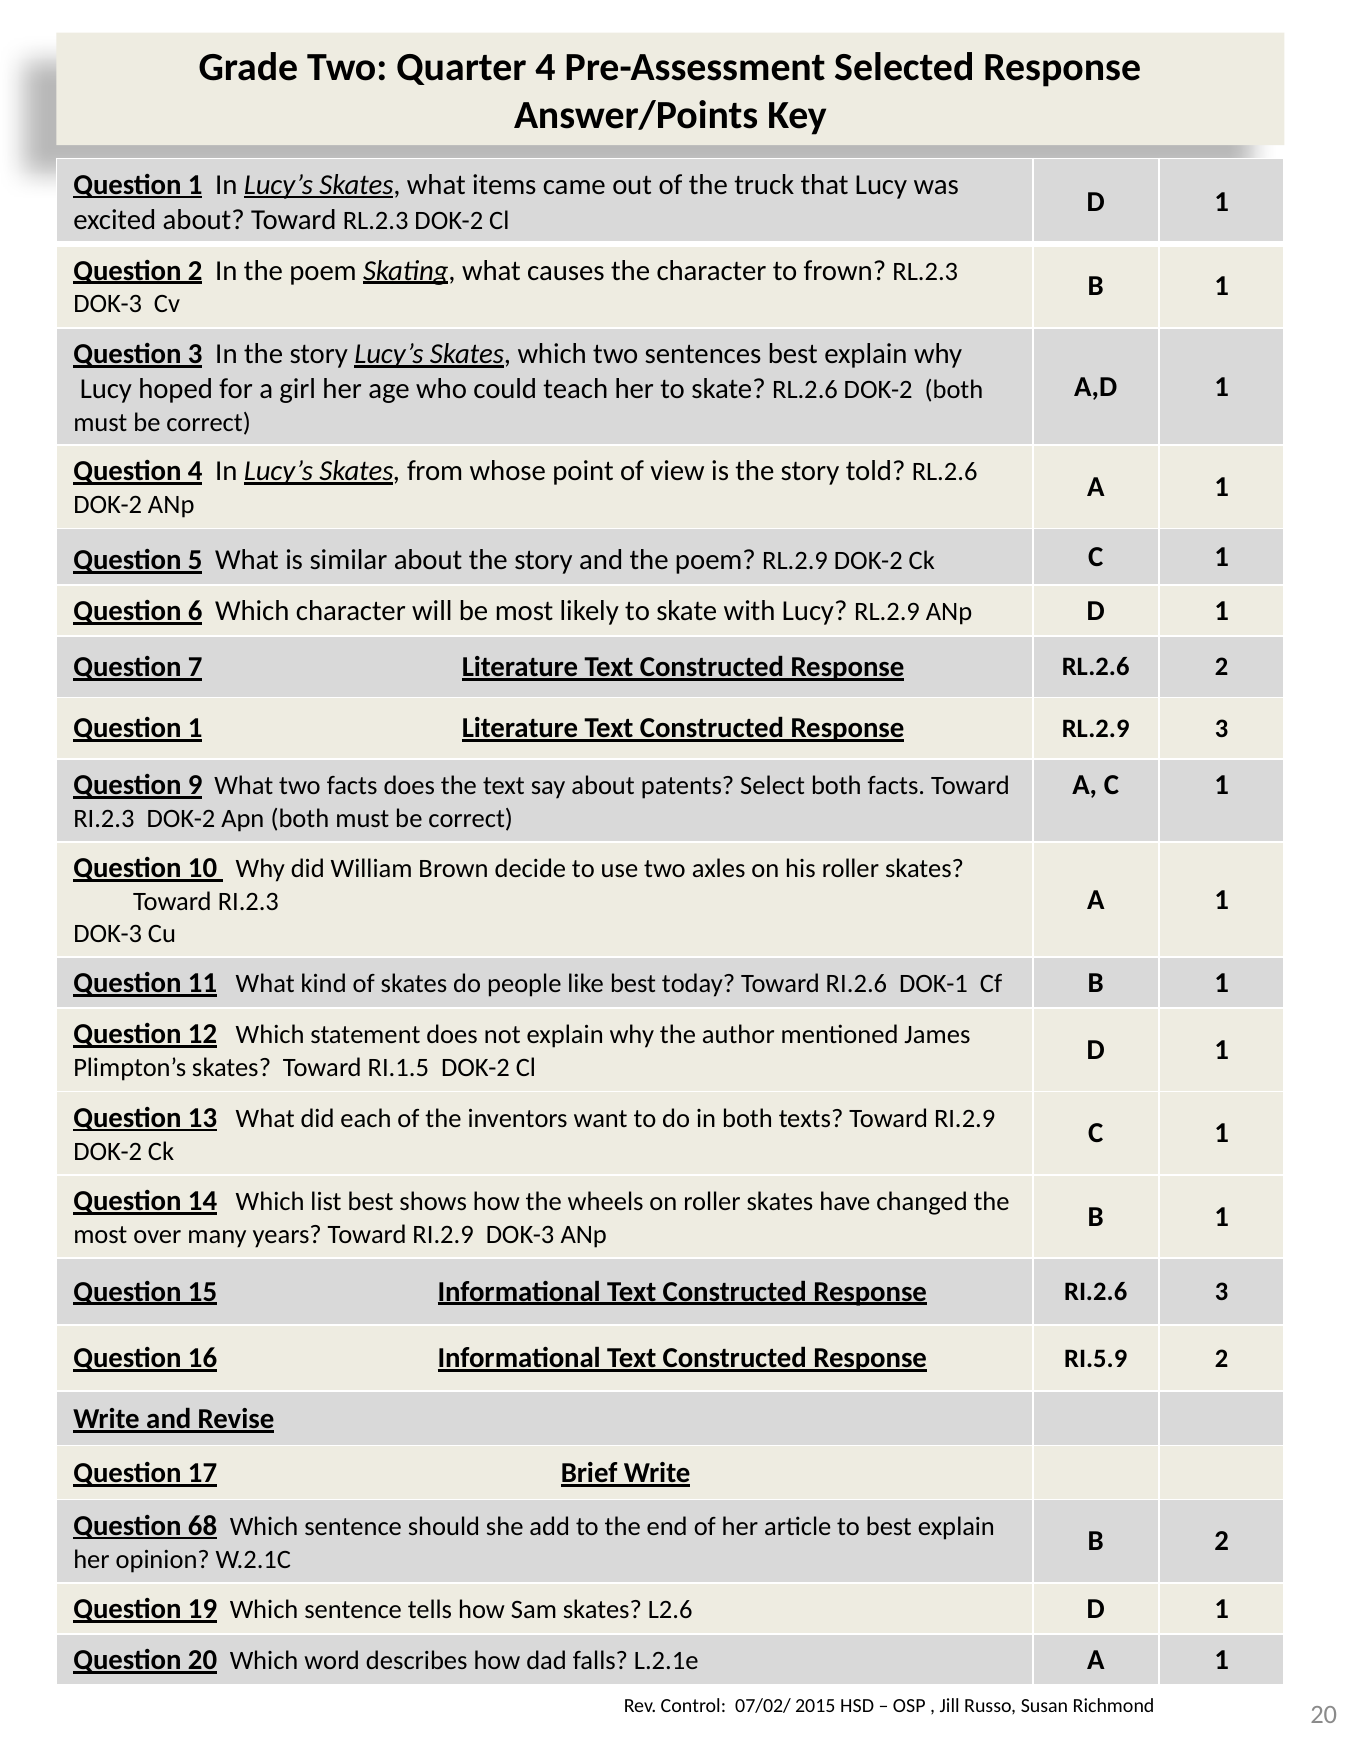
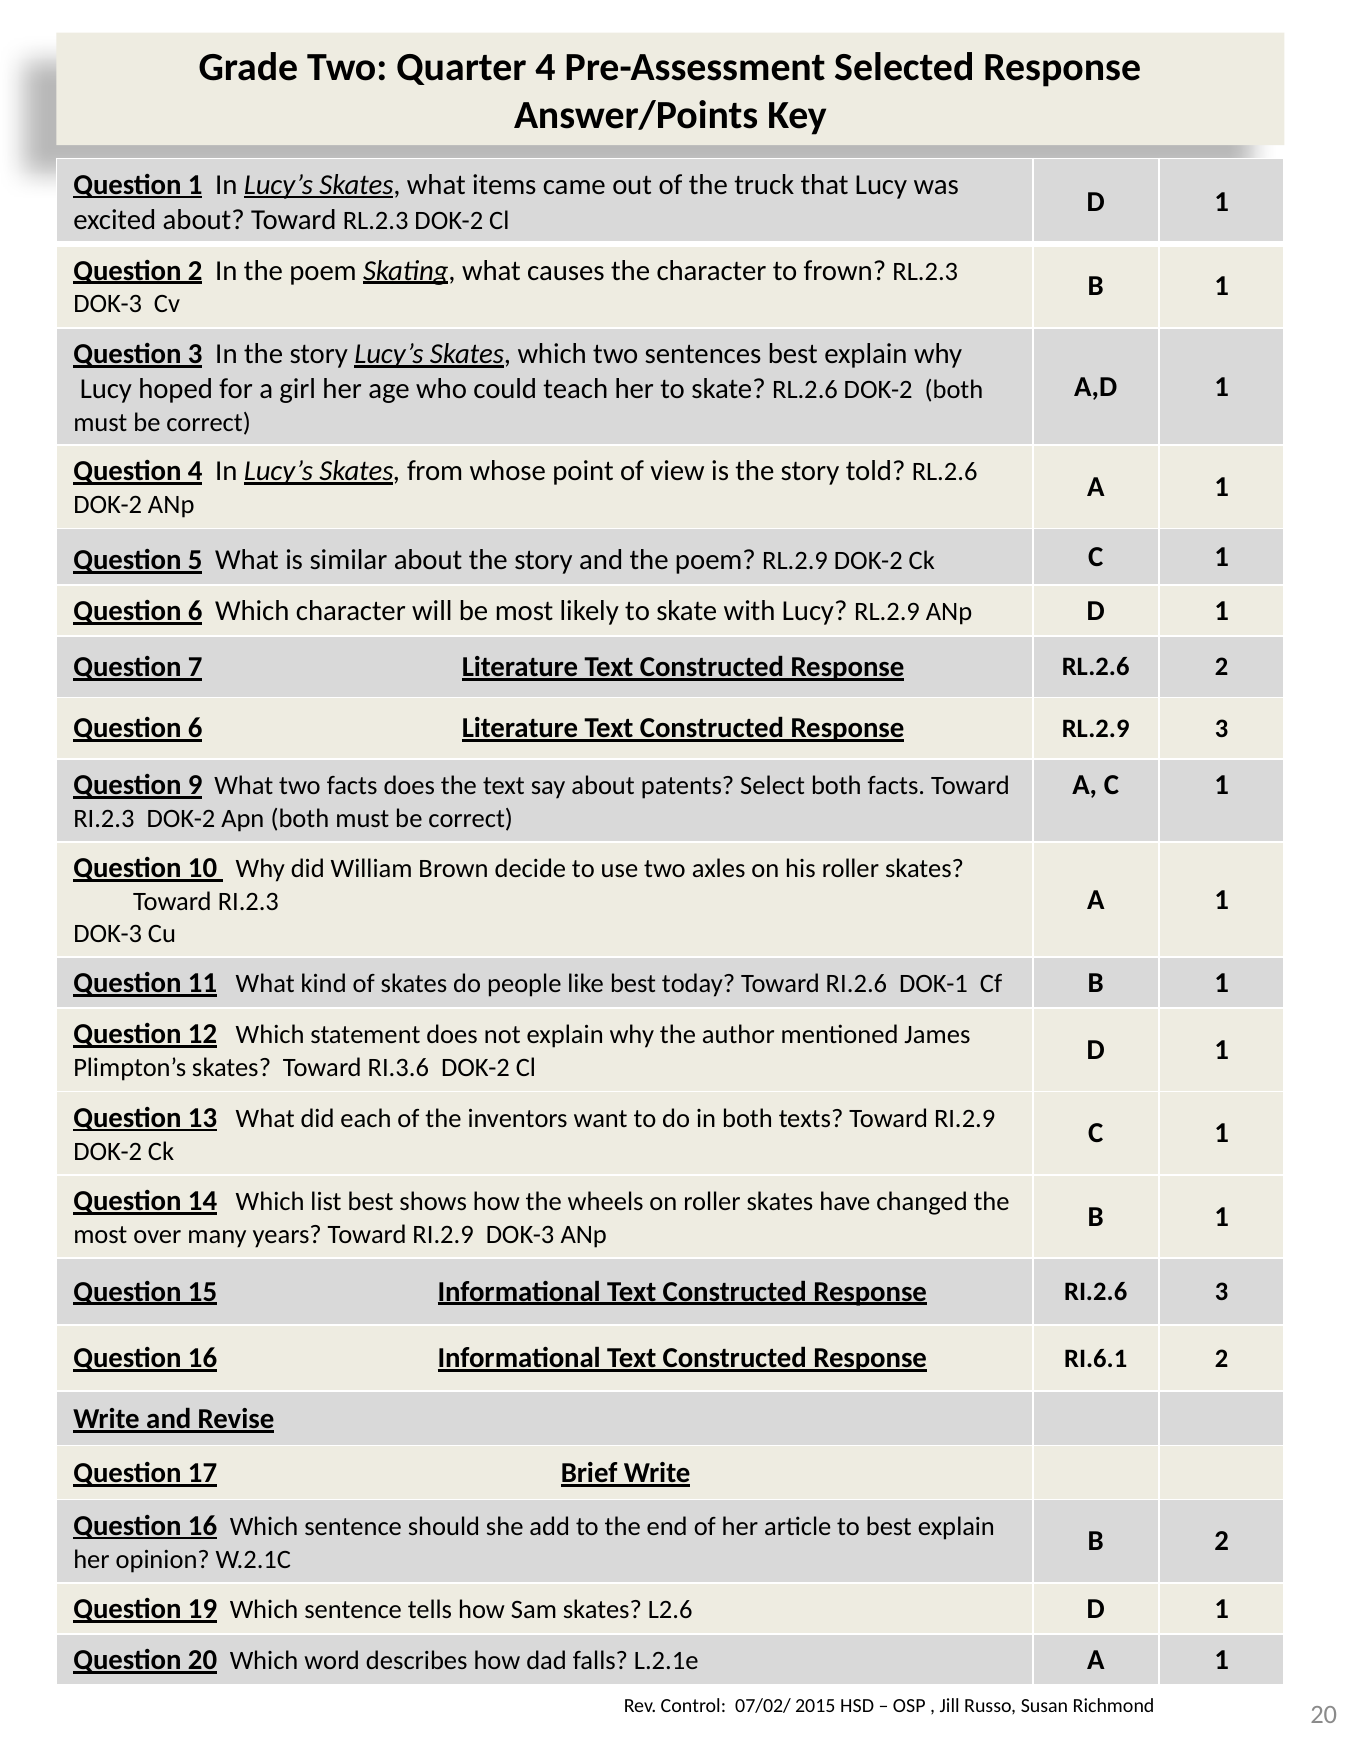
1: 1 -> 6 (195, 729)
RI.1.5: RI.1.5 -> RI.3.6 (398, 1068)
RI.5.9: RI.5.9 -> RI.6.1 (1096, 1359)
68: 68 -> 16 (203, 1526)
